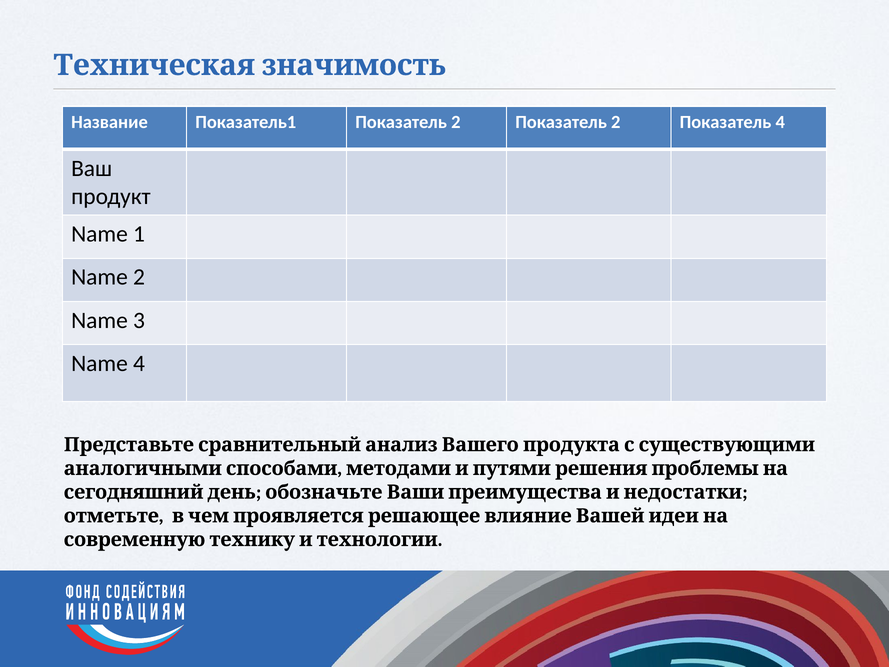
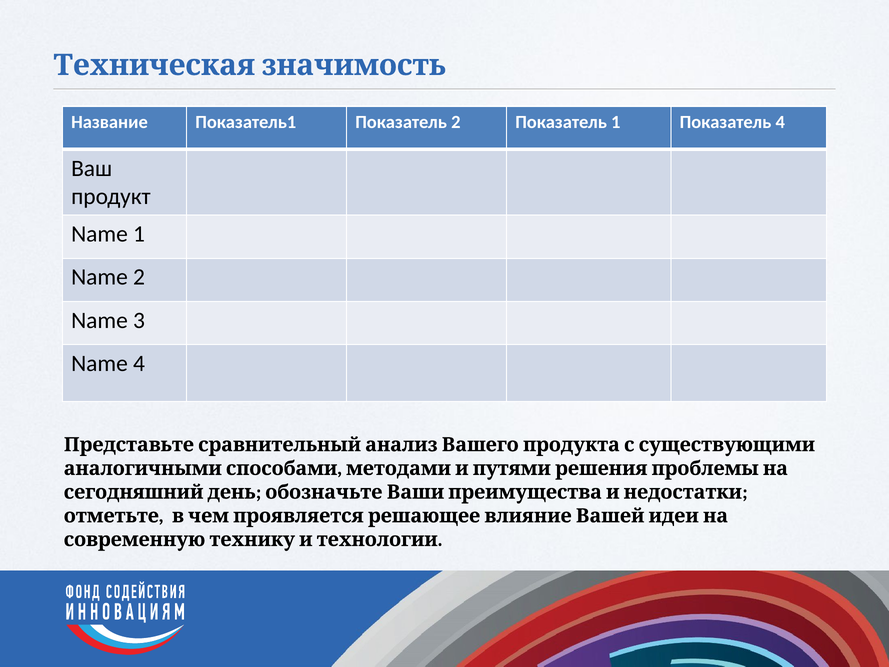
2 Показатель 2: 2 -> 1 (616, 122)
